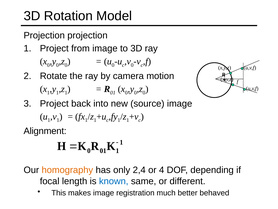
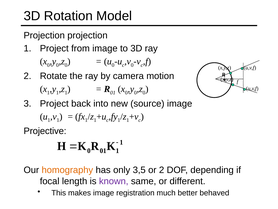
Alignment: Alignment -> Projective (45, 131)
2,4: 2,4 -> 3,5 (139, 170)
or 4: 4 -> 2 (162, 170)
known colour: blue -> purple (114, 181)
